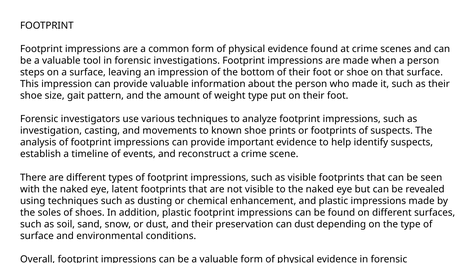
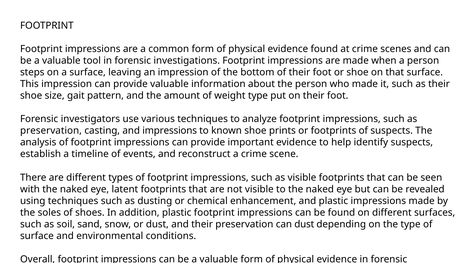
investigation: investigation -> preservation (51, 131)
and movements: movements -> impressions (170, 131)
